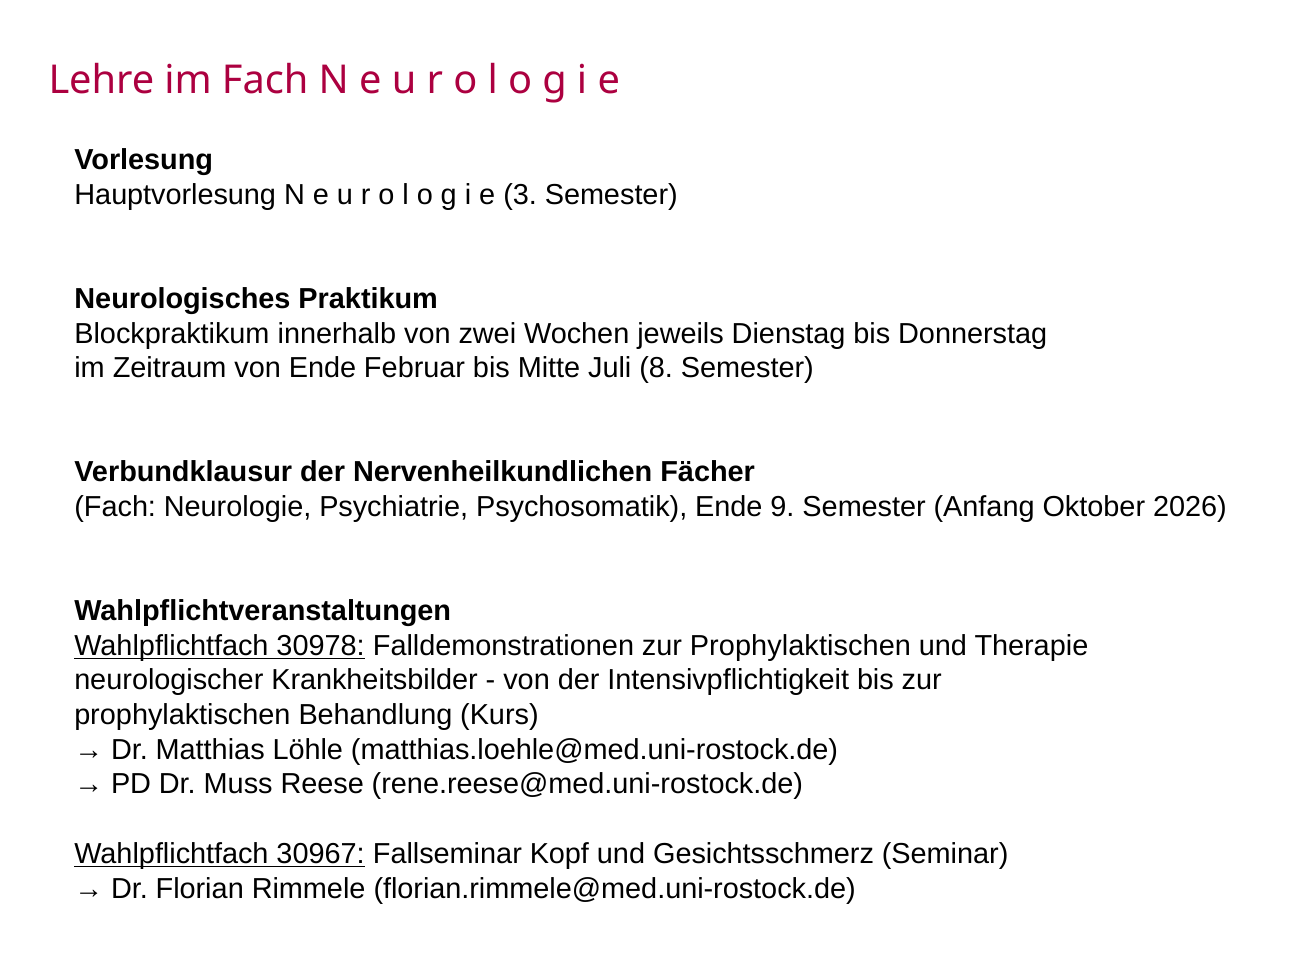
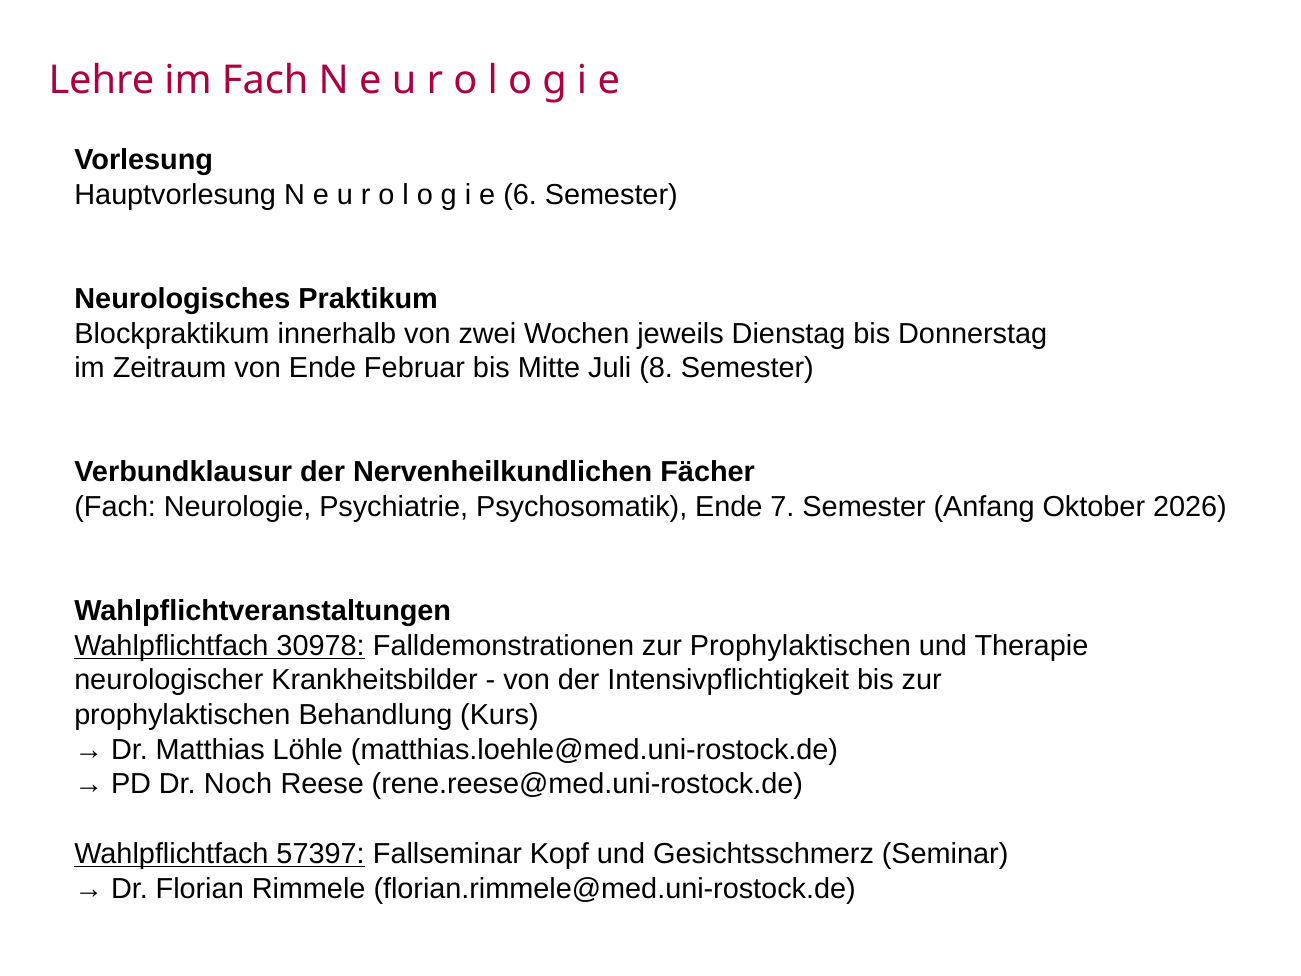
3: 3 -> 6 (520, 195)
9: 9 -> 7 (782, 507)
Muss: Muss -> Noch (238, 784)
30967: 30967 -> 57397 (321, 854)
